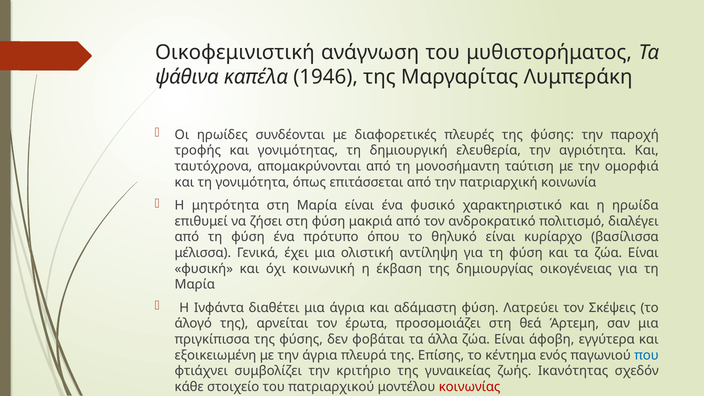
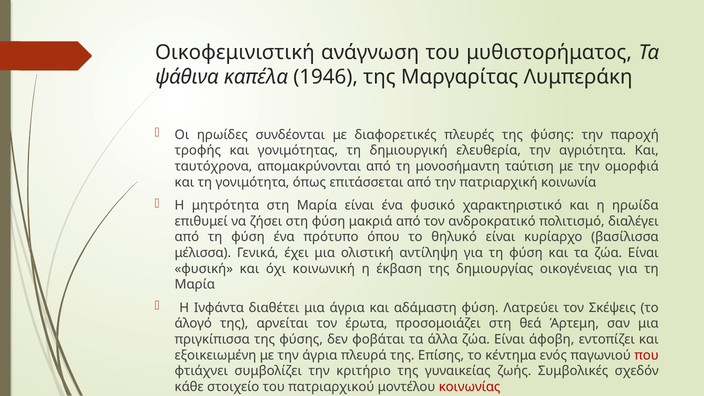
εγγύτερα: εγγύτερα -> εντοπίζει (607, 339)
που colour: blue -> red (647, 355)
Ικανότητας: Ικανότητας -> Συμβολικές (573, 371)
